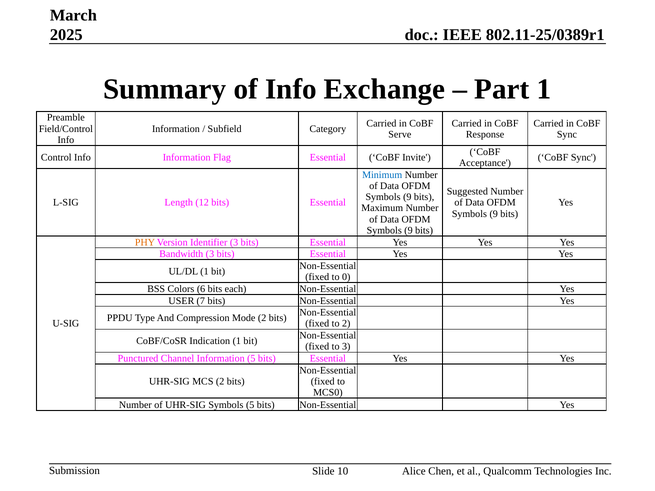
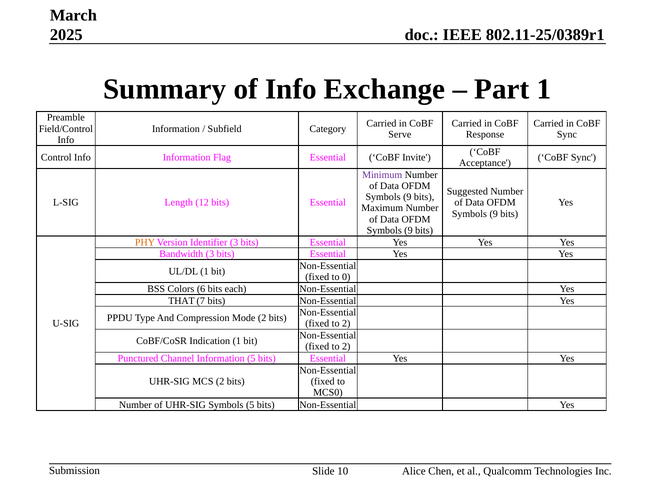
Minimum colour: blue -> purple (382, 175)
USER: USER -> THAT (181, 301)
3: 3 -> 2 (346, 347)
